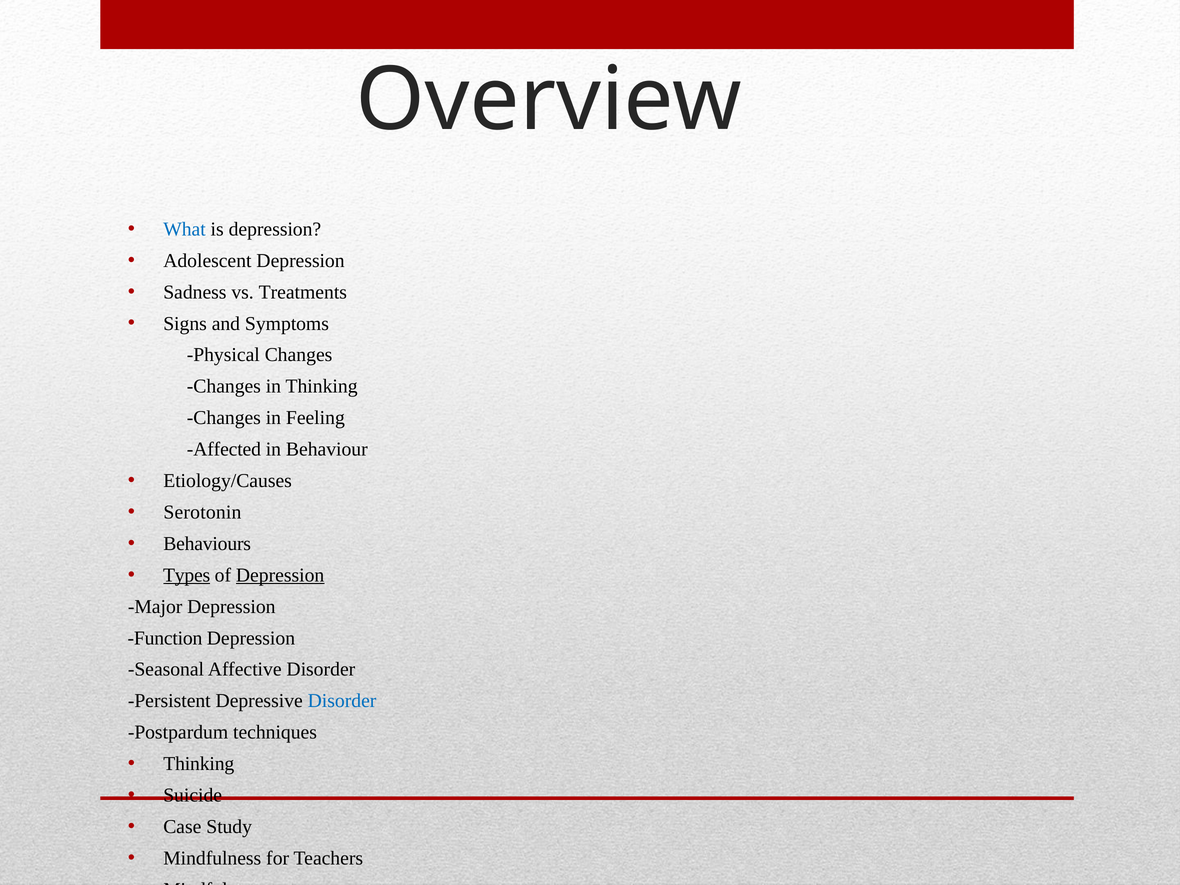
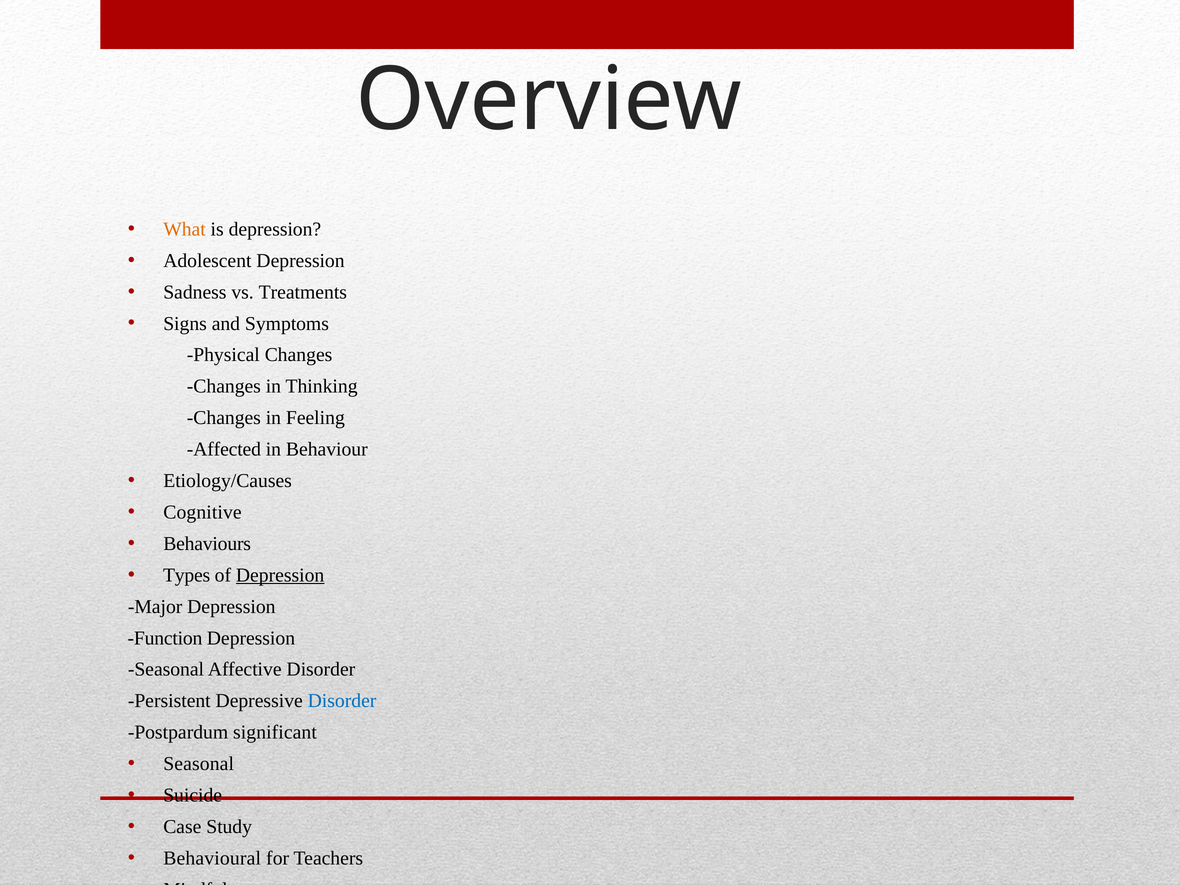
What colour: blue -> orange (184, 229)
Serotonin: Serotonin -> Cognitive (202, 512)
Types underline: present -> none (187, 575)
techniques: techniques -> significant (275, 732)
Thinking: Thinking -> Seasonal (199, 764)
Mindfulness: Mindfulness -> Behavioural (212, 858)
